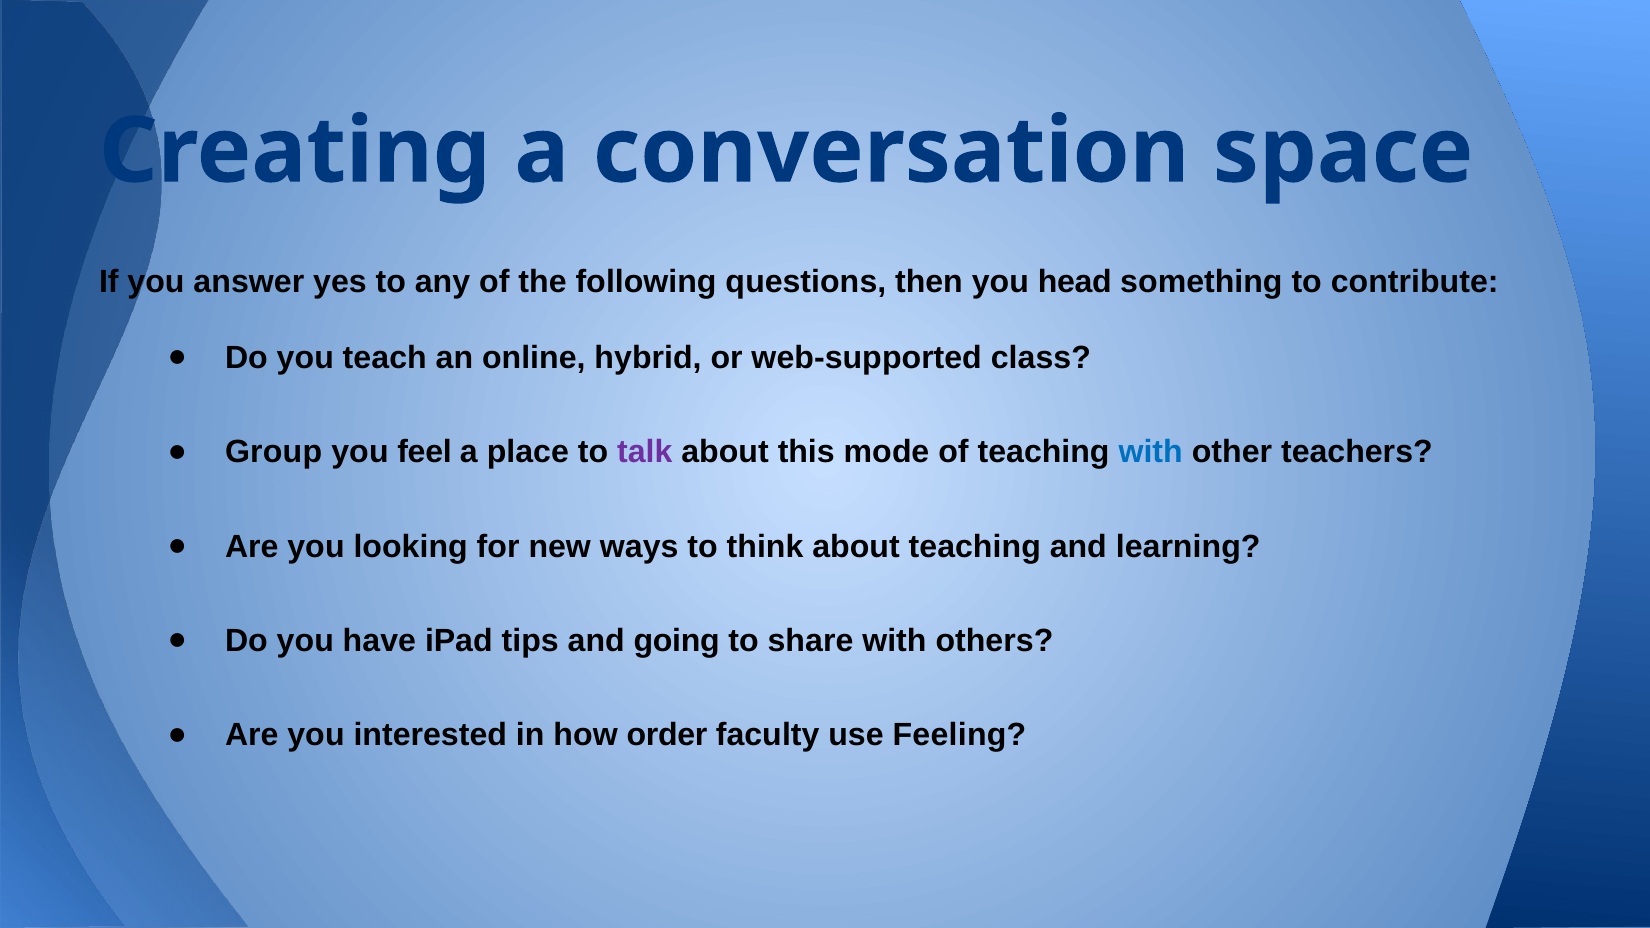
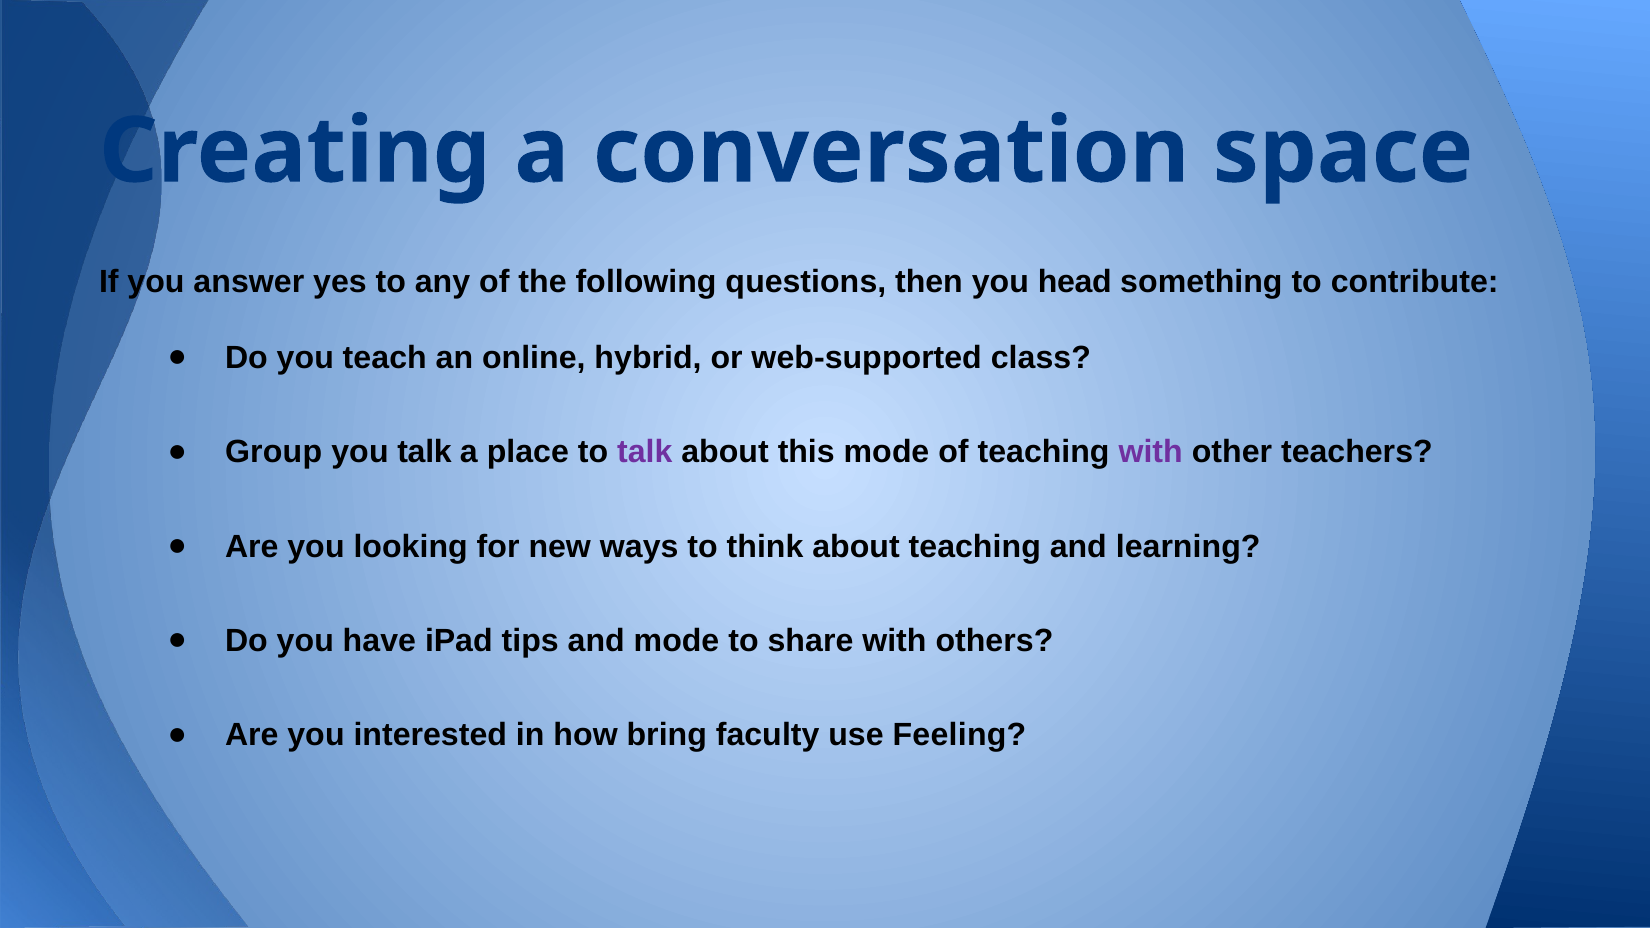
you feel: feel -> talk (425, 452)
with colour: blue -> purple (1151, 452)
and going: going -> mode (677, 641)
order: order -> bring (667, 735)
